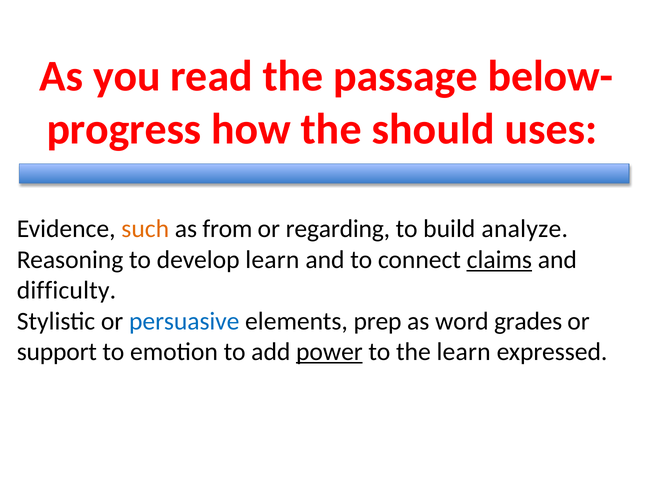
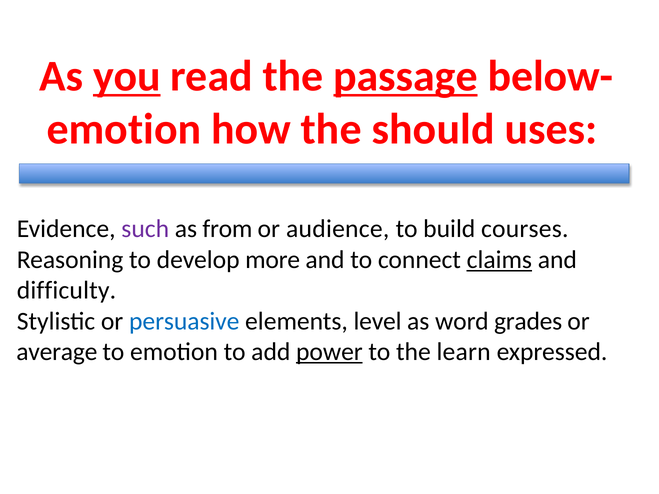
you underline: none -> present (127, 76)
passage underline: none -> present (406, 76)
progress: progress -> emotion (124, 129)
such colour: orange -> purple (145, 229)
regarding: regarding -> audience (338, 229)
analyze: analyze -> courses (525, 229)
develop learn: learn -> more (273, 260)
prep: prep -> level (378, 321)
support: support -> average (57, 352)
